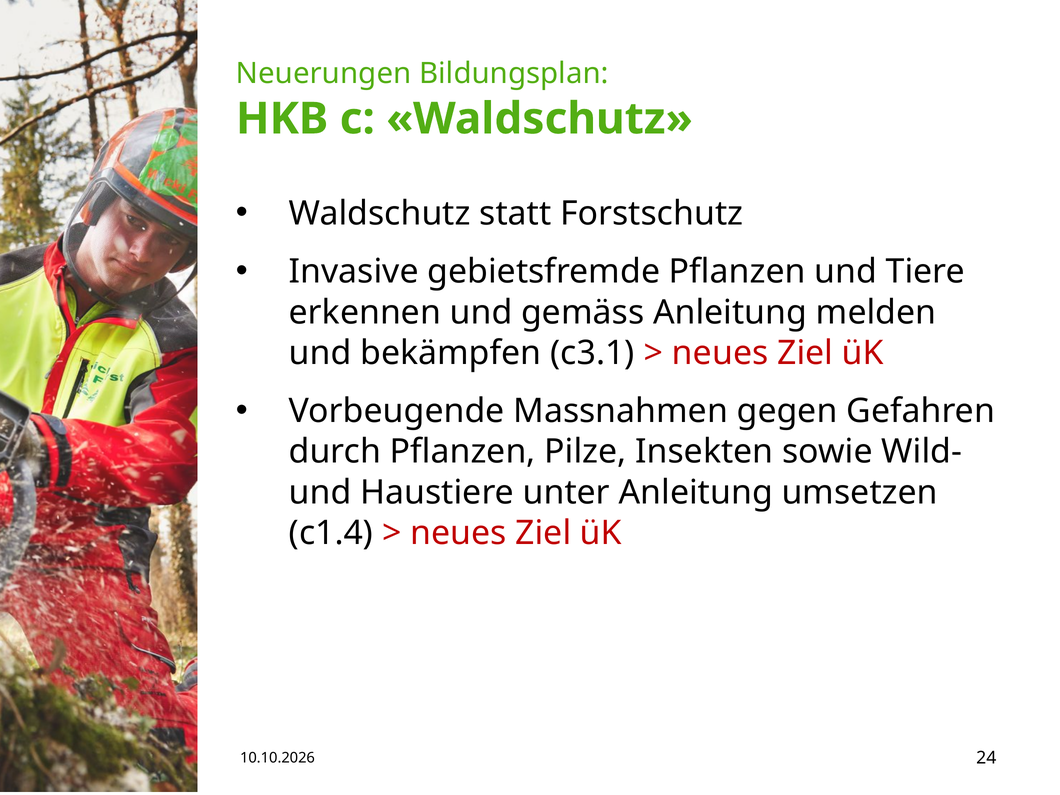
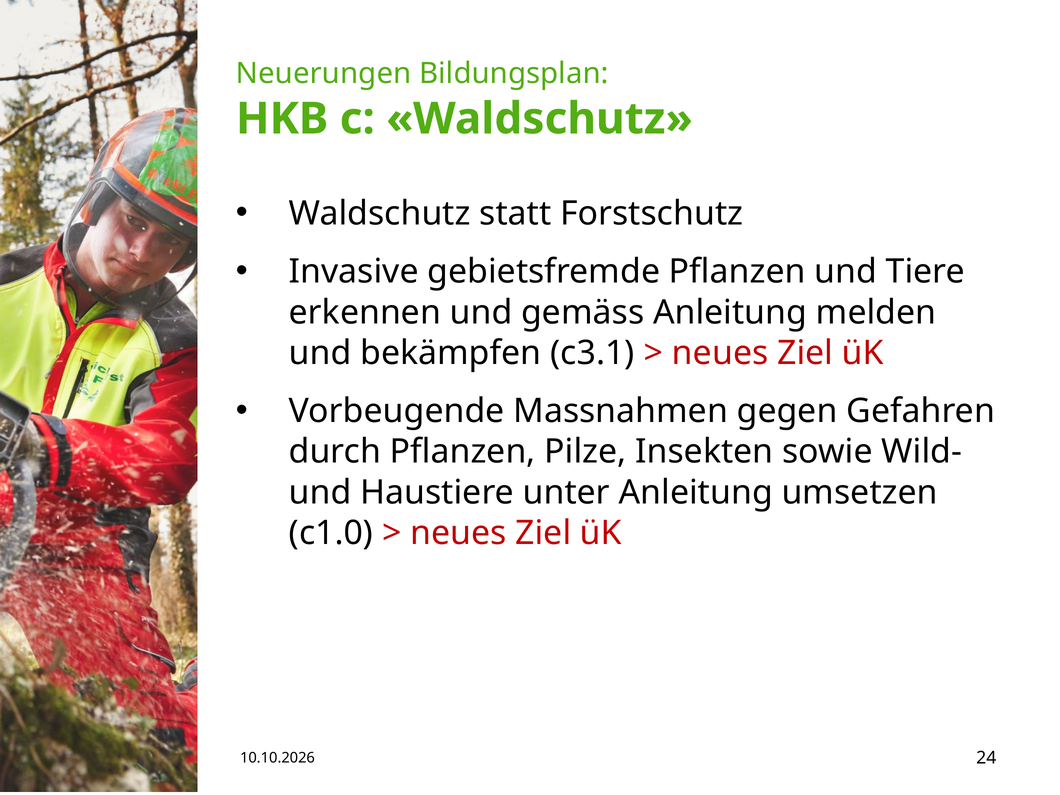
c1.4: c1.4 -> c1.0 (331, 533)
